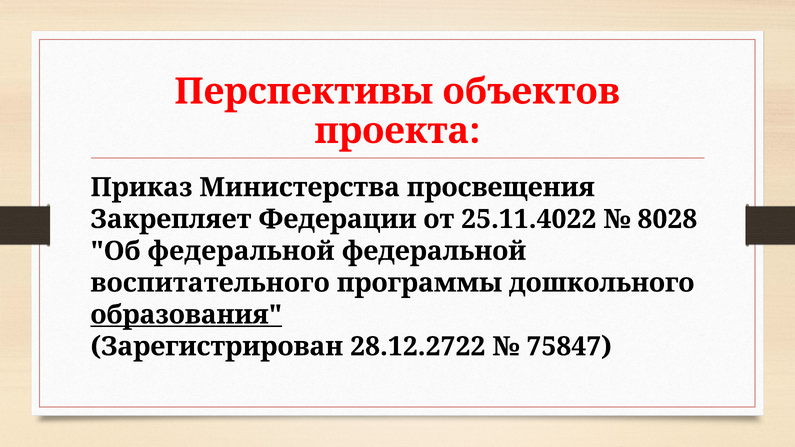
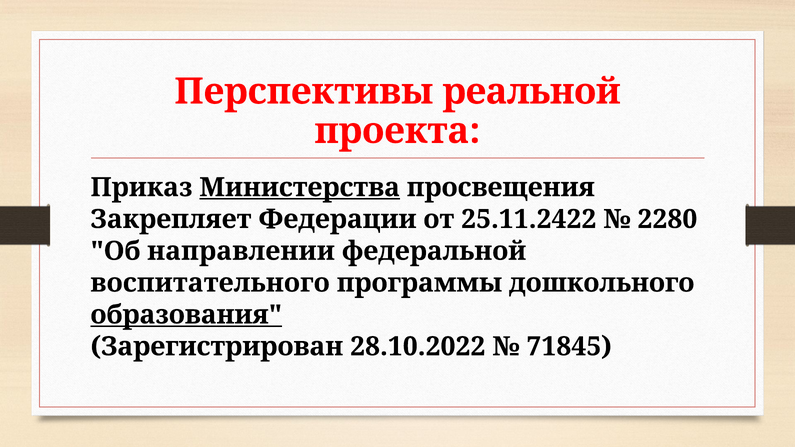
объектов: объектов -> реальной (532, 92)
Министерства underline: none -> present (300, 187)
25.11.4022: 25.11.4022 -> 25.11.2422 (529, 219)
8028: 8028 -> 2280 (667, 219)
Об федеральной: федеральной -> направлении (241, 251)
28.12.2722: 28.12.2722 -> 28.10.2022 (418, 347)
75847: 75847 -> 71845 (569, 347)
